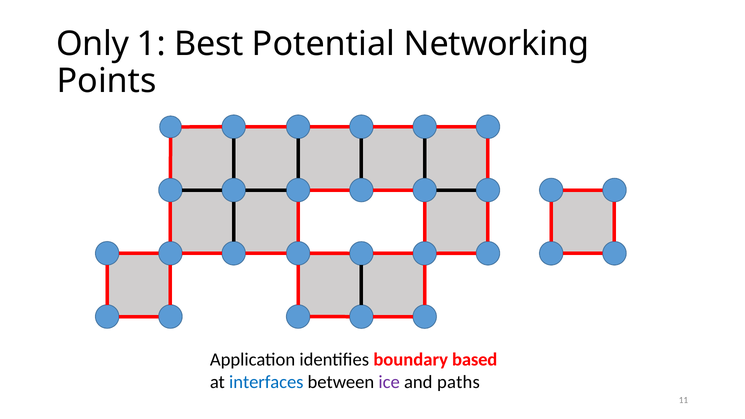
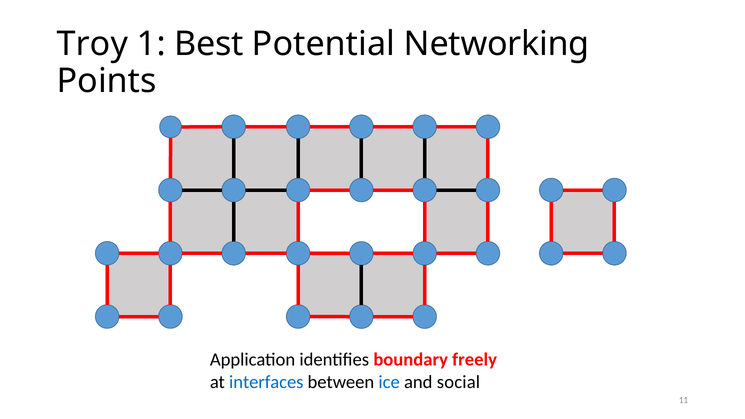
Only: Only -> Troy (92, 44)
based: based -> freely (475, 360)
ice colour: purple -> blue (389, 382)
paths: paths -> social (458, 382)
